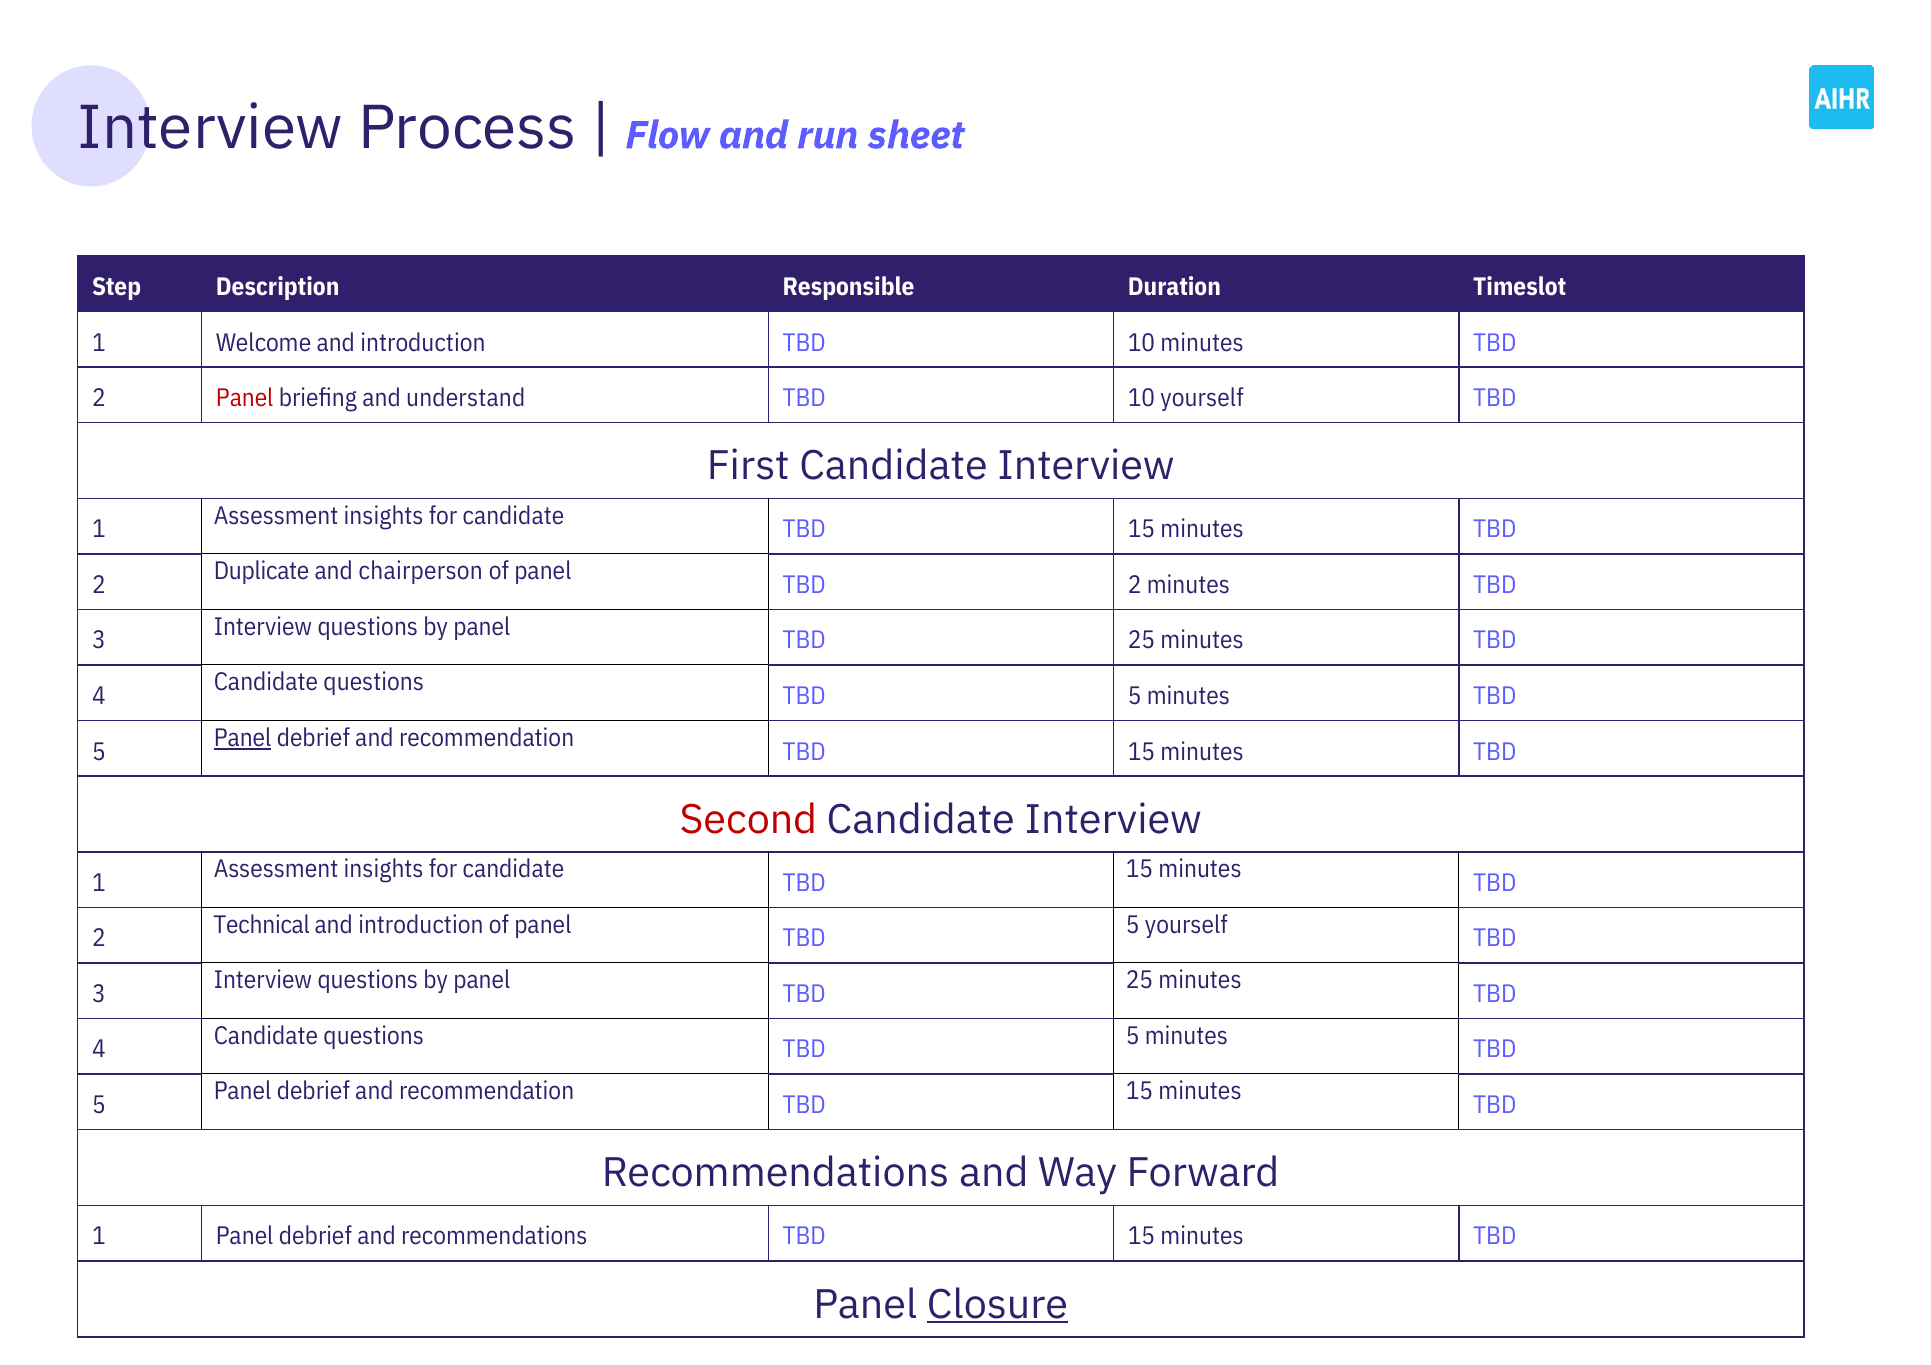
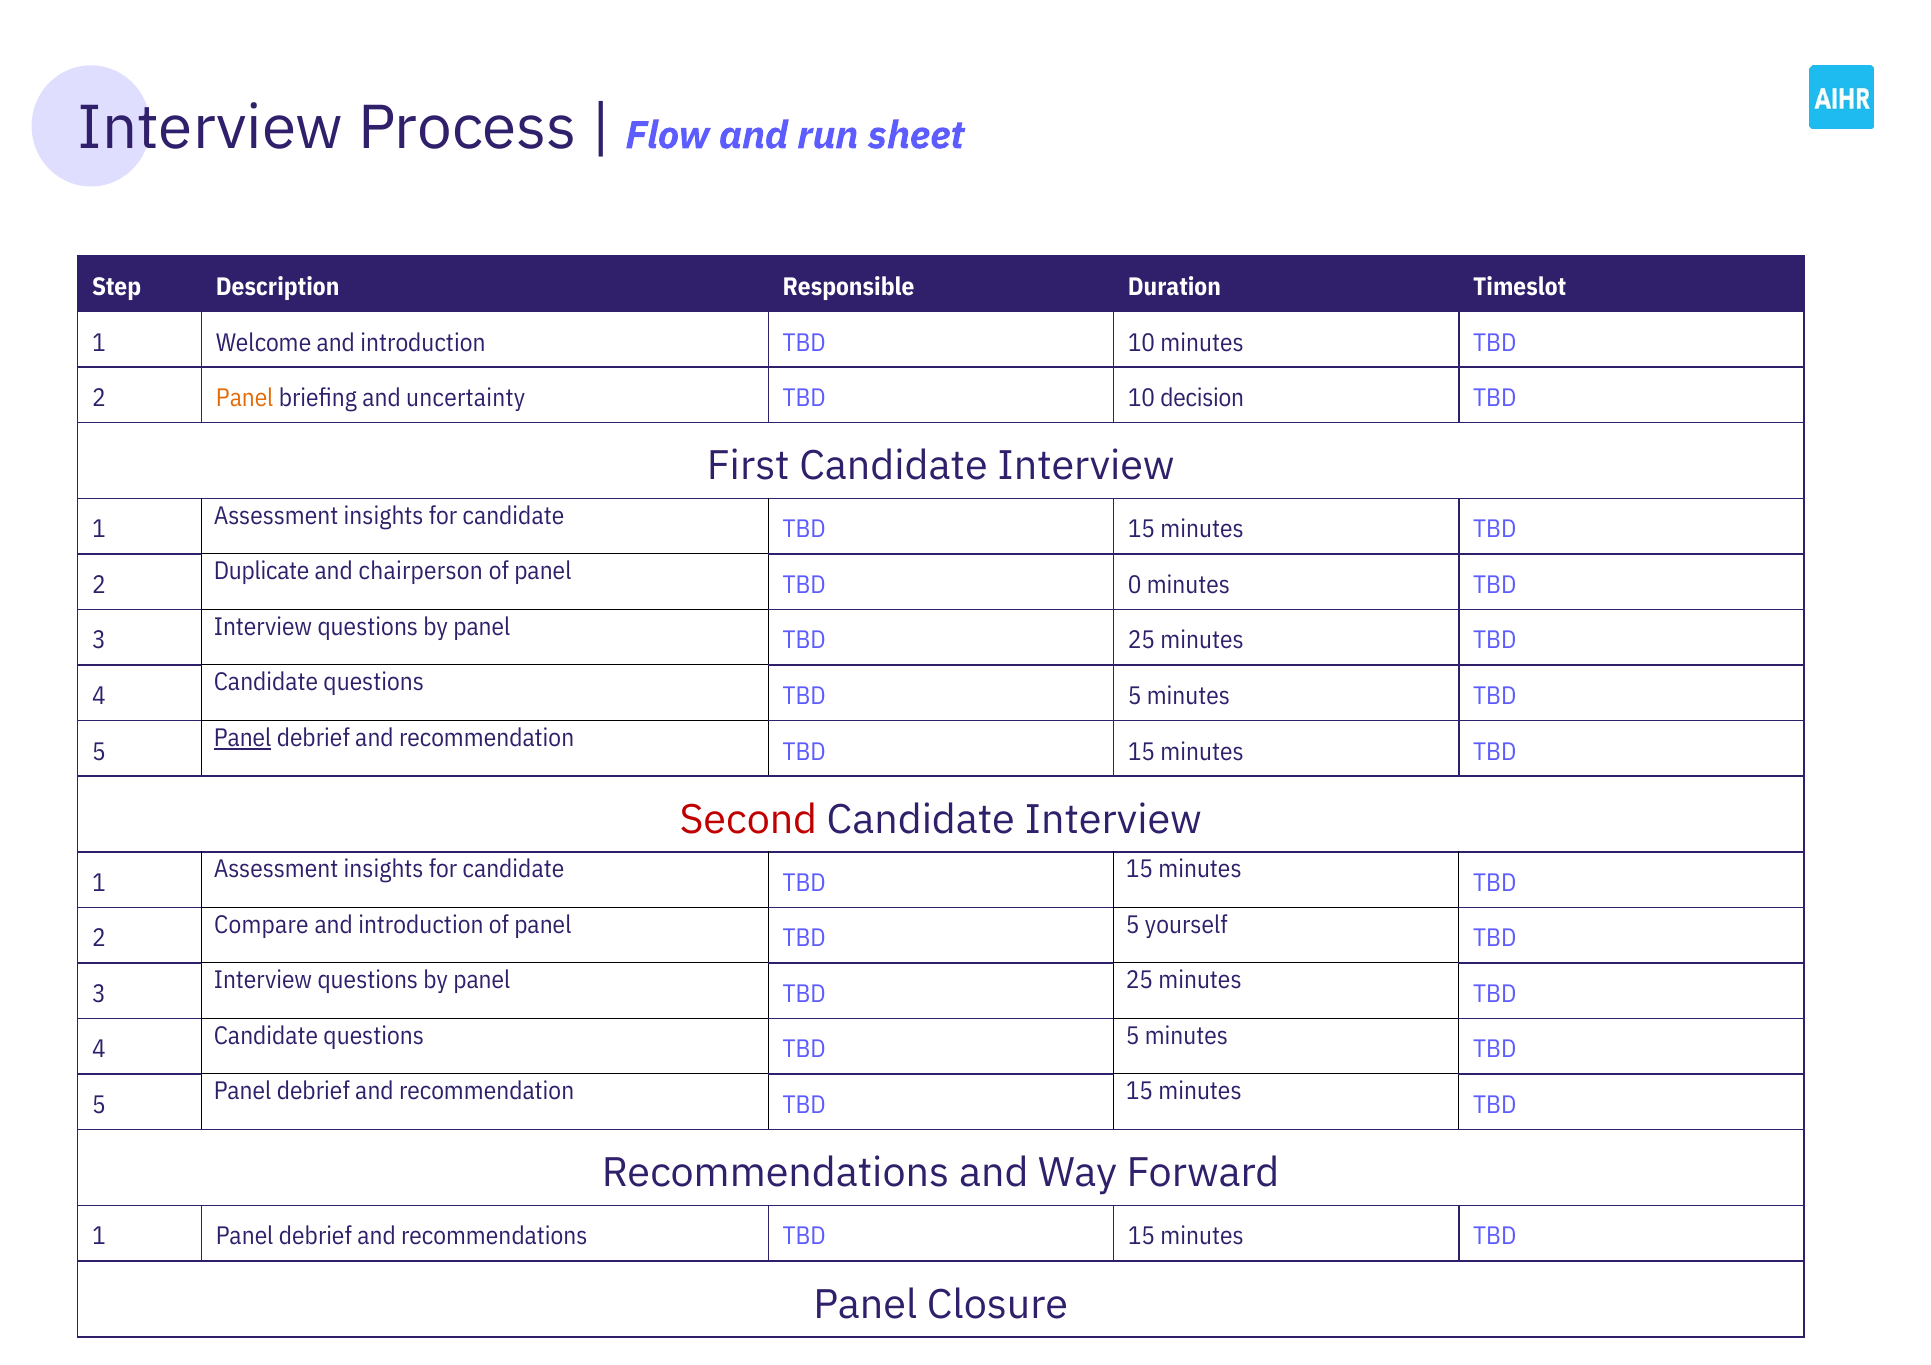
Panel colour: red -> orange (245, 398)
understand: understand -> uncertainty (466, 398)
10 yourself: yourself -> decision (1202, 398)
2: 2 -> 0 (1135, 585)
Technical: Technical -> Compare (261, 925)
Closure underline: present -> none (998, 1305)
